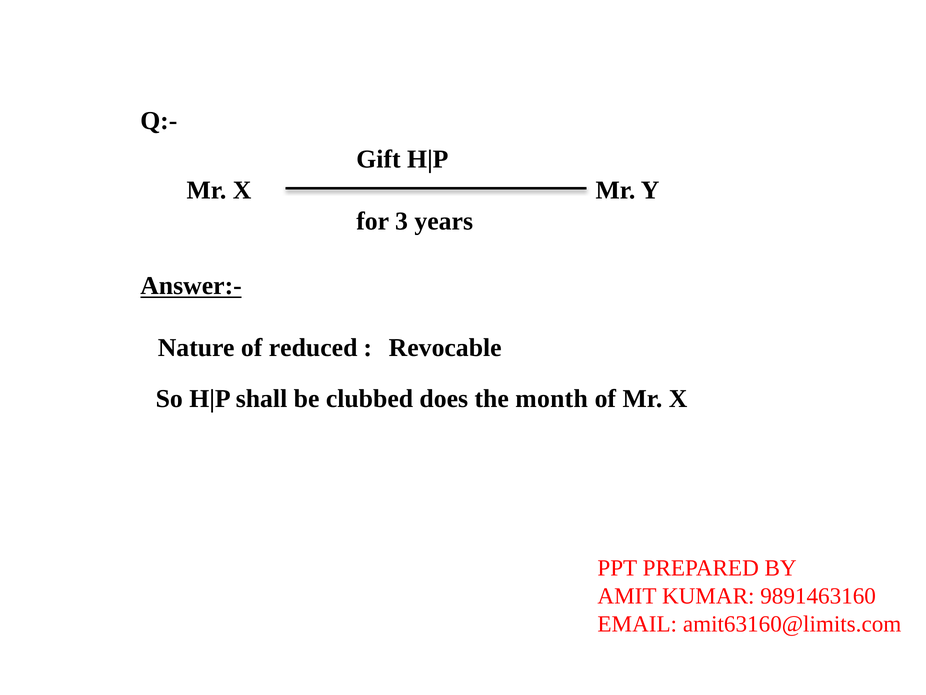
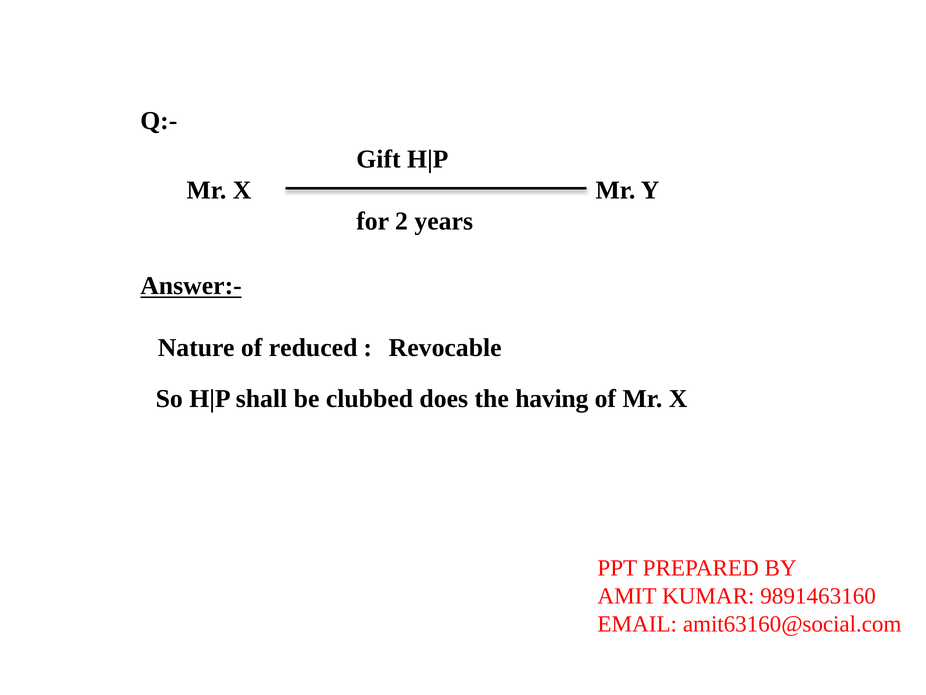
3: 3 -> 2 (402, 221)
month: month -> having (552, 398)
amit63160@limits.com: amit63160@limits.com -> amit63160@social.com (792, 623)
